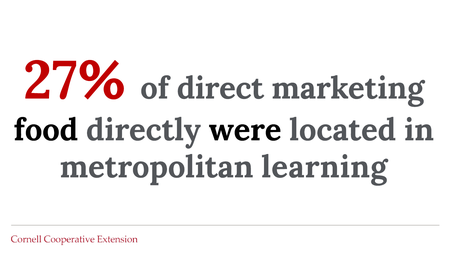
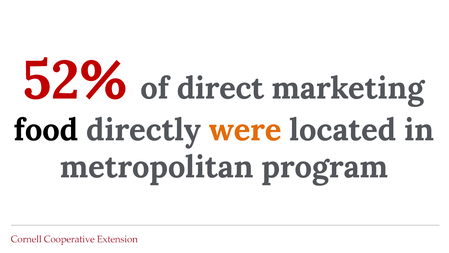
27%: 27% -> 52% (75, 81)
were colour: black -> orange (245, 130)
learning: learning -> program (325, 167)
